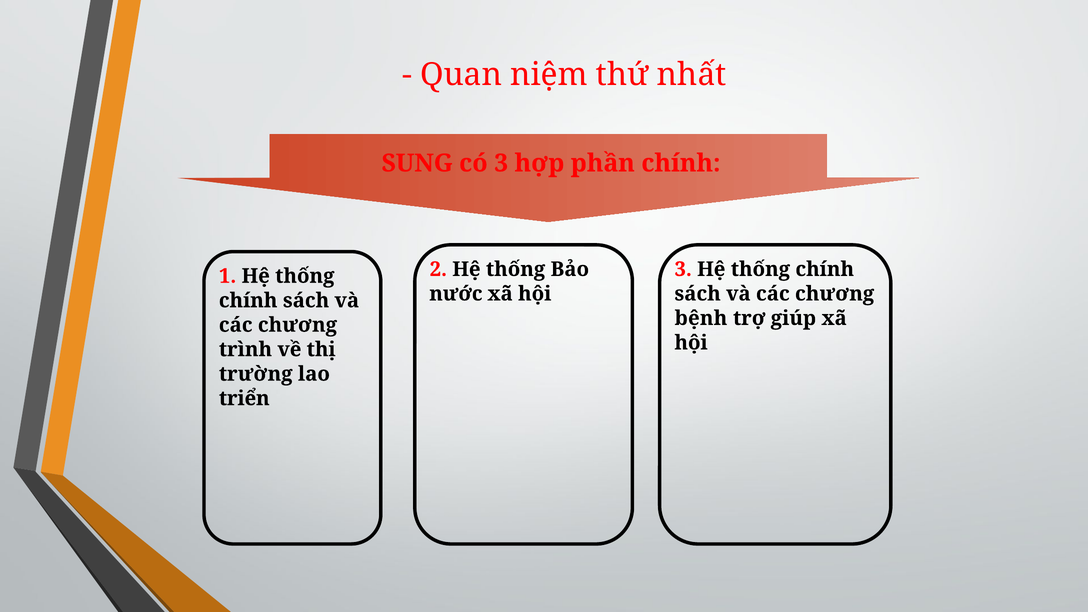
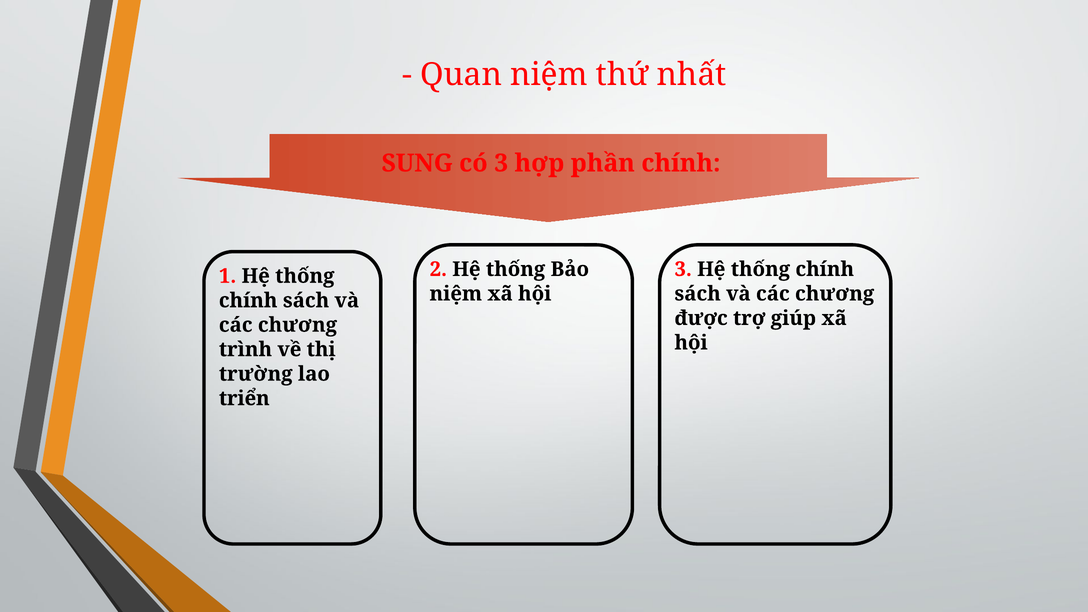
nước: nước -> niệm (456, 294)
bệnh: bệnh -> được (701, 318)
